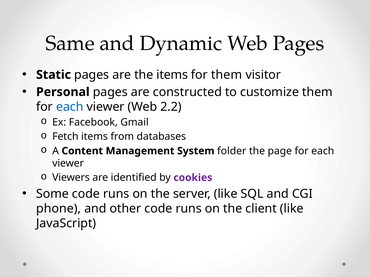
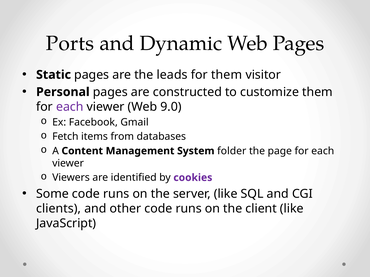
Same: Same -> Ports (70, 44)
the items: items -> leads (172, 75)
each colour: blue -> purple (70, 107)
2.2: 2.2 -> 9.0 (171, 107)
phone: phone -> clients (59, 209)
